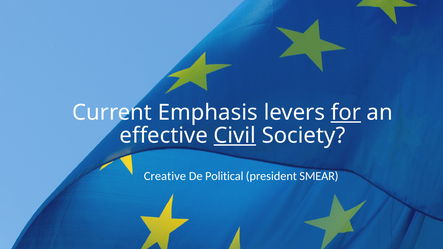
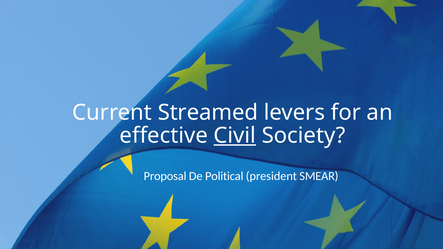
Emphasis: Emphasis -> Streamed (208, 113)
for underline: present -> none (346, 113)
Creative: Creative -> Proposal (165, 176)
